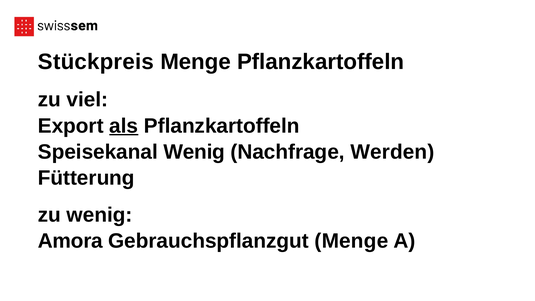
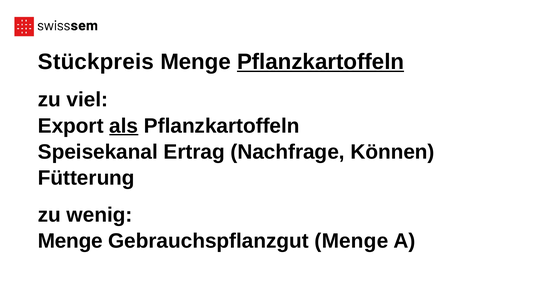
Pflanzkartoffeln underline: none -> present (321, 62)
Speisekanal Wenig: Wenig -> Ertrag (194, 152)
Werden: Werden -> Können (392, 152)
Amora: Amora -> Menge (70, 241)
